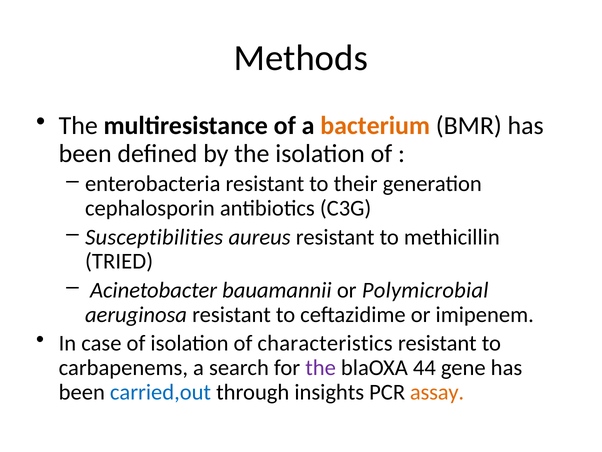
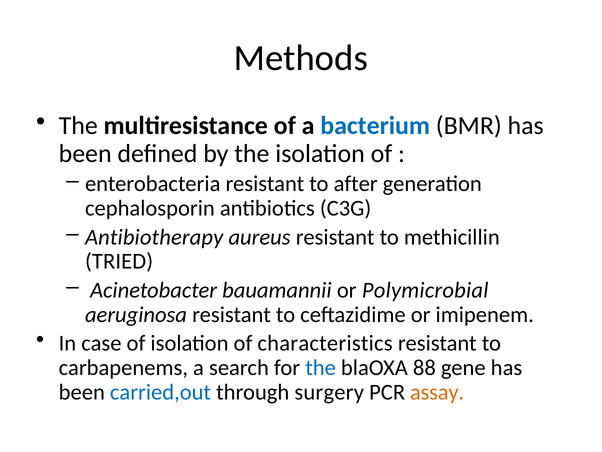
bacterium colour: orange -> blue (375, 126)
their: their -> after (356, 184)
Susceptibilities: Susceptibilities -> Antibiotherapy (154, 237)
the colour: purple -> blue (321, 367)
44: 44 -> 88 (424, 367)
insights: insights -> surgery (329, 392)
